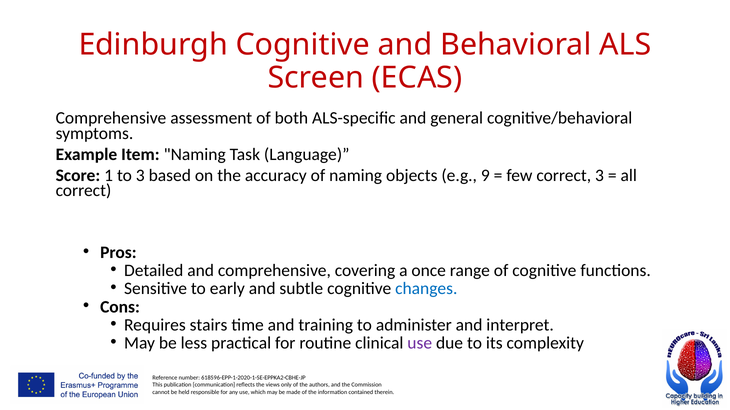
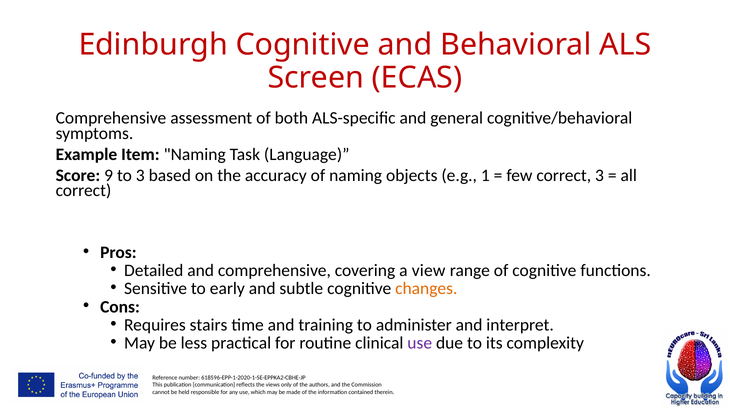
1: 1 -> 9 (109, 176)
9: 9 -> 1 (485, 176)
once: once -> view (429, 271)
changes colour: blue -> orange (426, 289)
